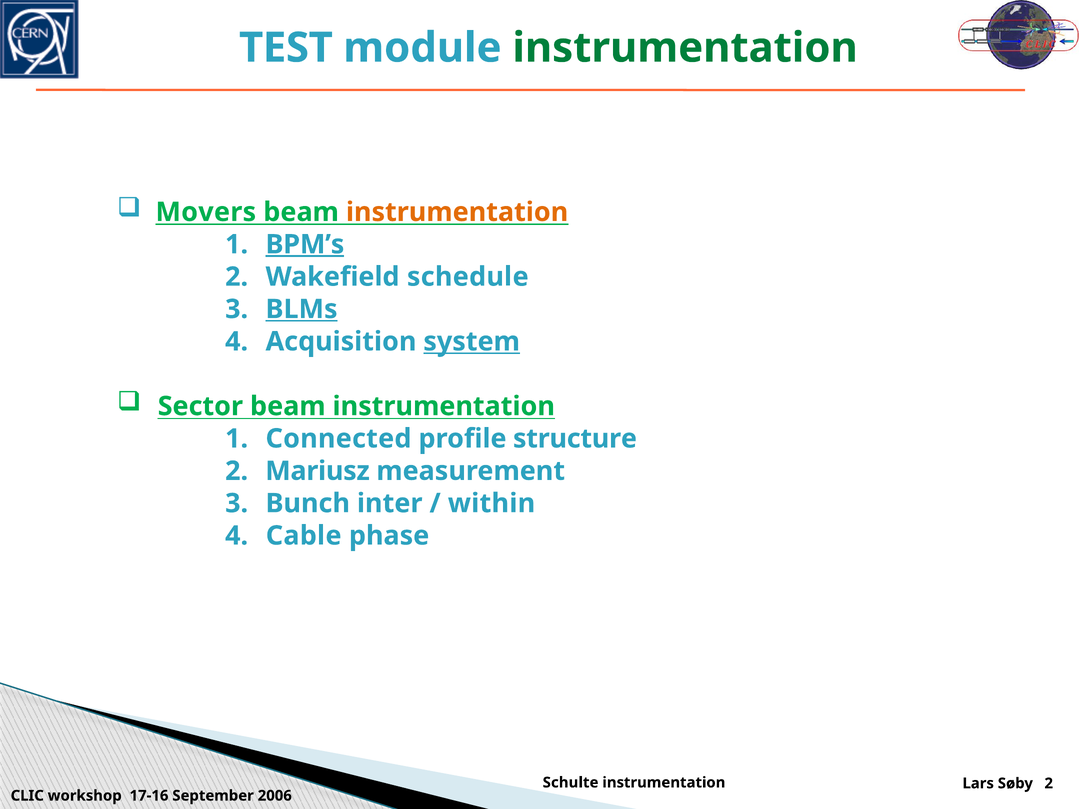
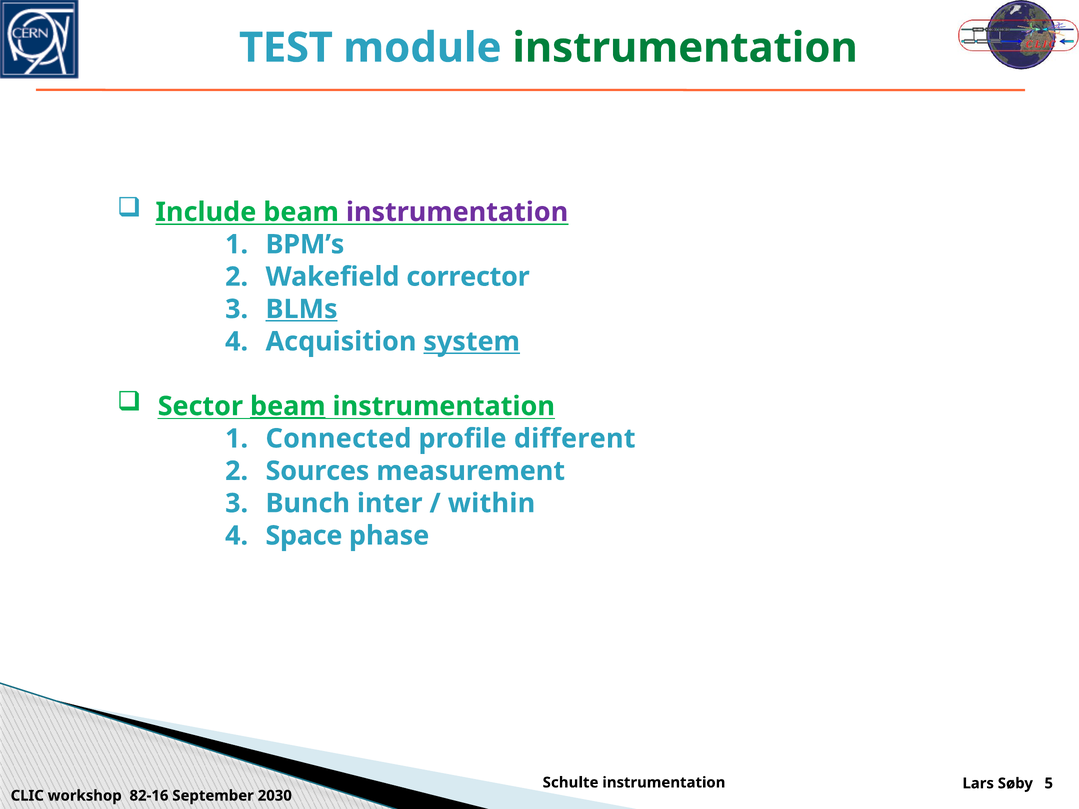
Movers: Movers -> Include (206, 212)
instrumentation colour: orange -> purple (457, 212)
BPM’s underline: present -> none (305, 245)
schedule: schedule -> corrector (468, 277)
beam underline: none -> present (288, 406)
structure: structure -> different (575, 439)
Mariusz: Mariusz -> Sources (317, 471)
Cable: Cable -> Space (304, 536)
Søby 2: 2 -> 5 (1049, 784)
17-16: 17-16 -> 82-16 (149, 796)
2006: 2006 -> 2030 (275, 796)
